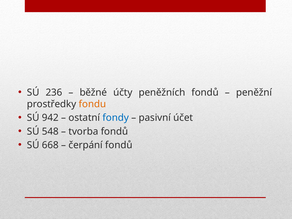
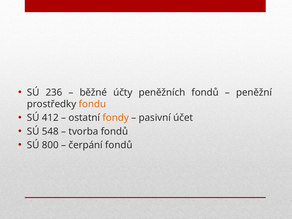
942: 942 -> 412 (50, 118)
fondy colour: blue -> orange (116, 118)
668: 668 -> 800 (50, 145)
